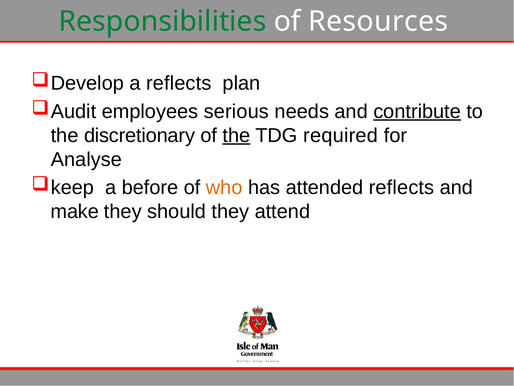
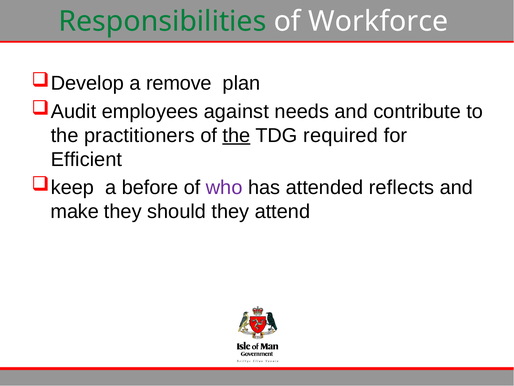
Resources: Resources -> Workforce (378, 21)
a reflects: reflects -> remove (179, 83)
serious: serious -> against (236, 111)
contribute underline: present -> none (417, 111)
discretionary: discretionary -> practitioners (139, 135)
Analyse: Analyse -> Efficient (86, 159)
who colour: orange -> purple (224, 187)
